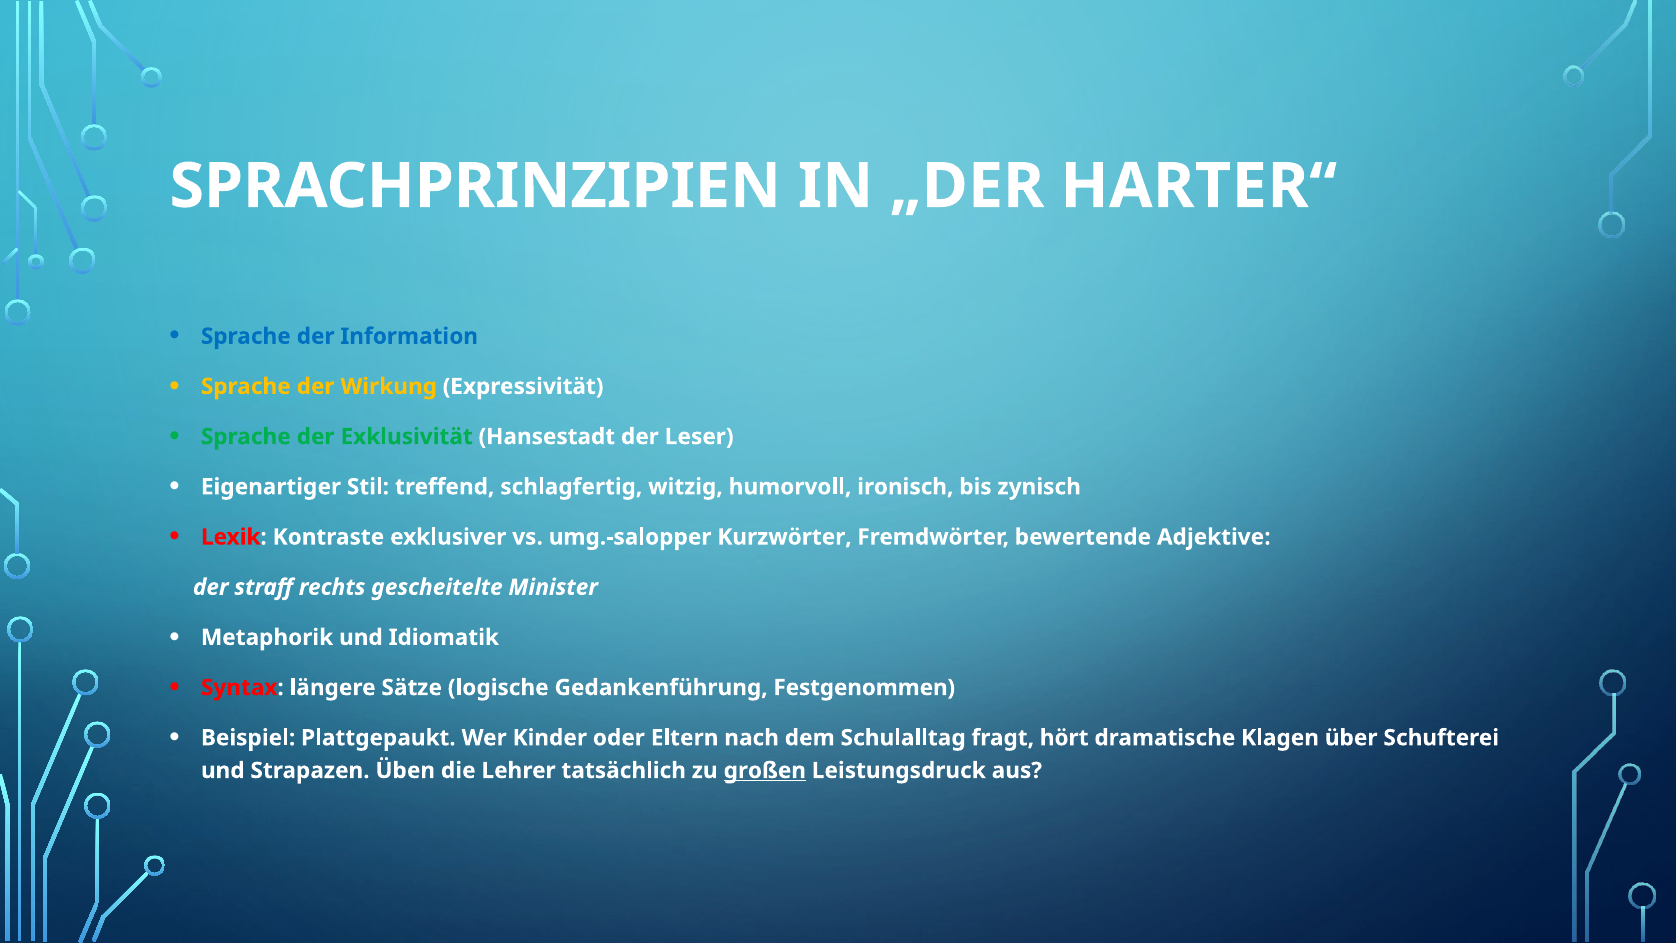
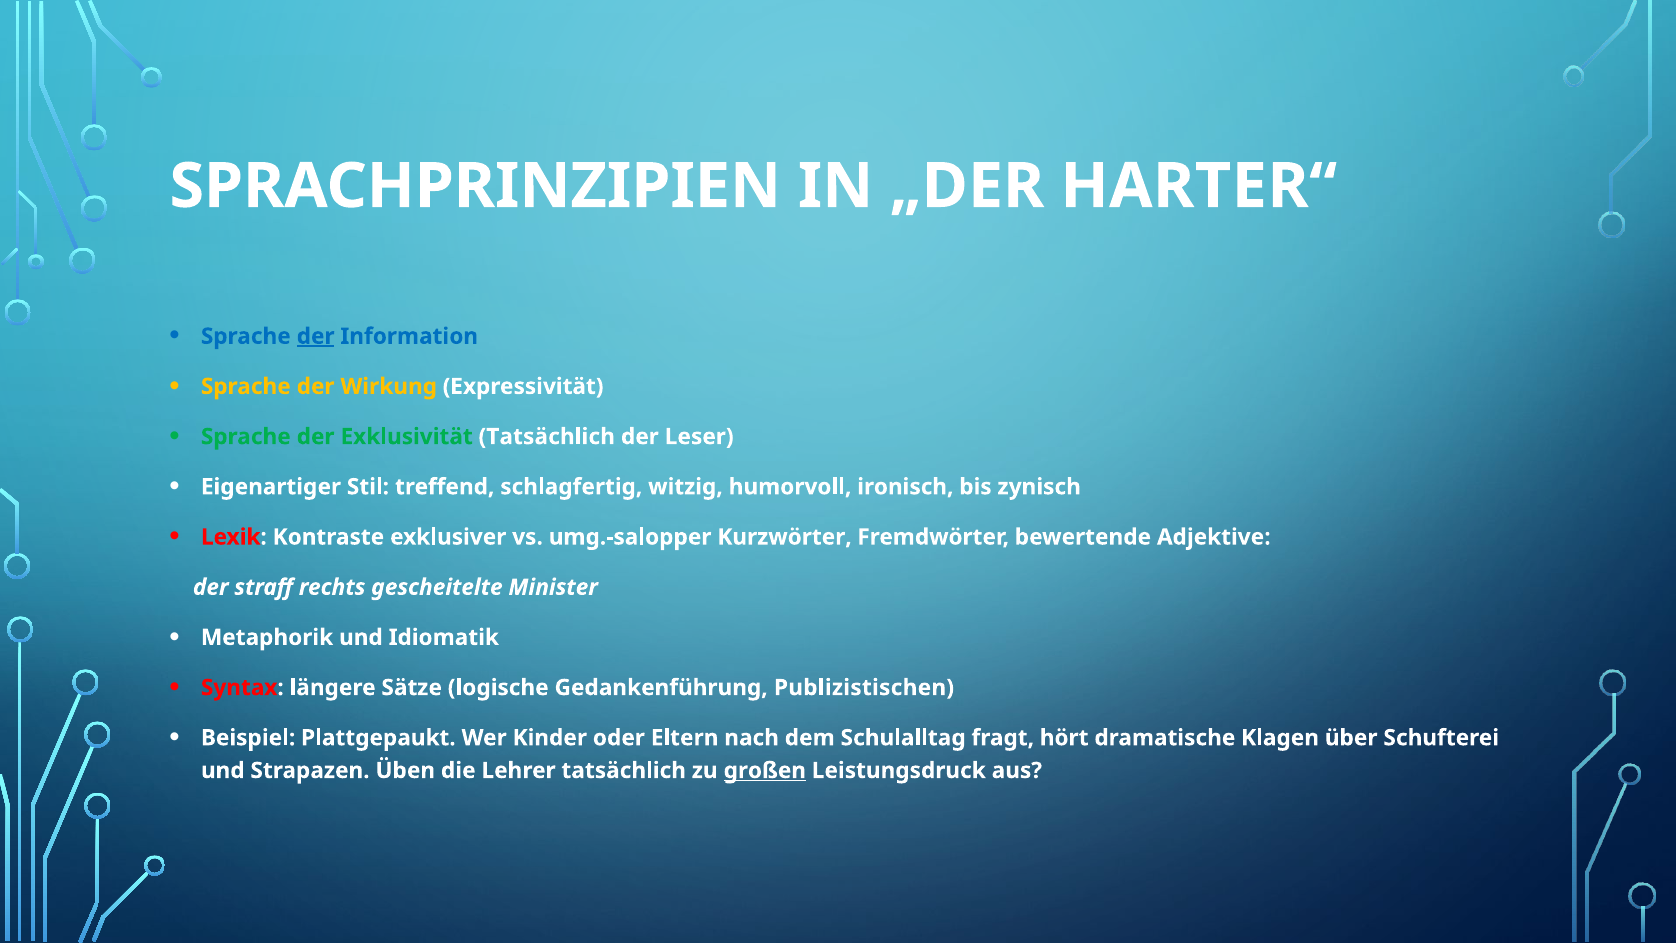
der underline: none -> present (316, 336)
Exklusivität Hansestadt: Hansestadt -> Tatsächlich (547, 437)
Festgenommen: Festgenommen -> Publizistischen (864, 687)
